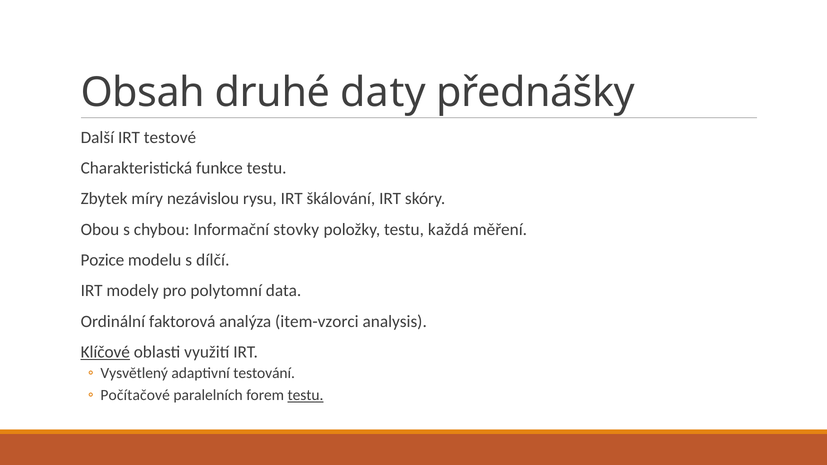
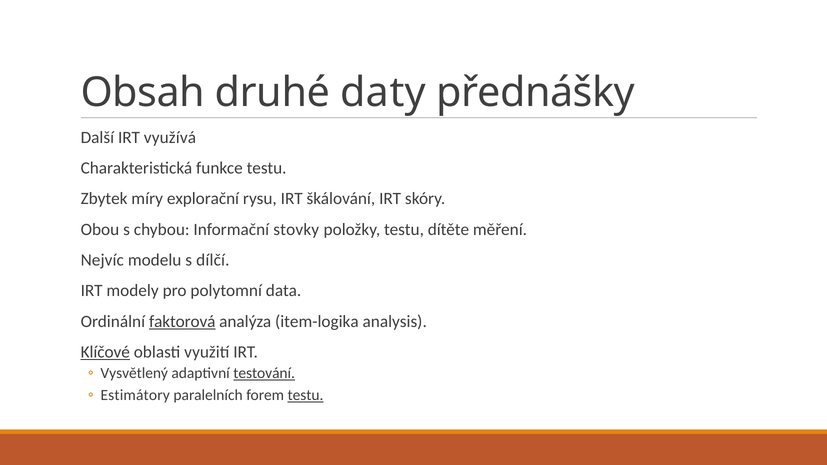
testové: testové -> využívá (170, 138)
nezávislou: nezávislou -> explorační (203, 199)
každá: každá -> dítěte (448, 230)
Pozice: Pozice -> Nejvíc (102, 260)
faktorová underline: none -> present (182, 322)
item-vzorci: item-vzorci -> item-logika (317, 322)
testování underline: none -> present (264, 373)
Počítačové: Počítačové -> Estimátory (135, 395)
